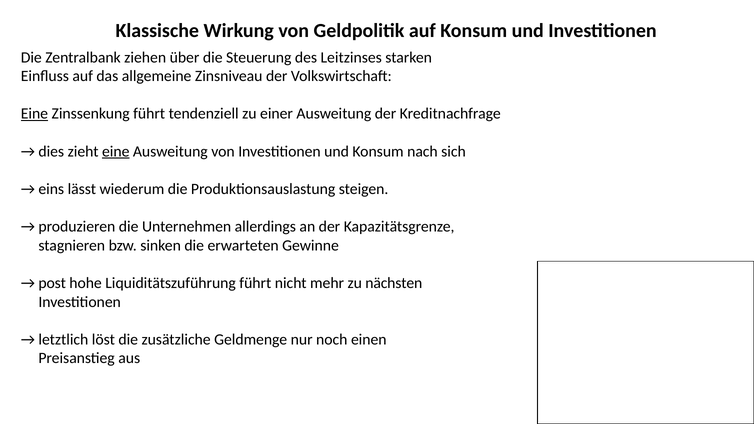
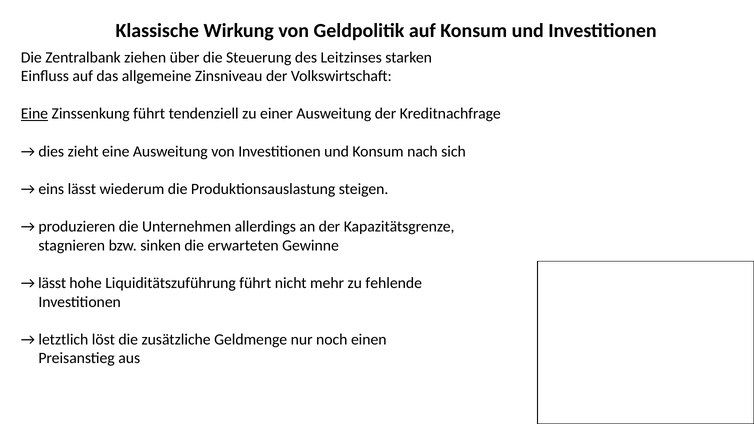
eine underline: present -> none (116, 151)
post: post -> lässt (52, 283)
nächsten: nächsten -> fehlende (394, 283)
